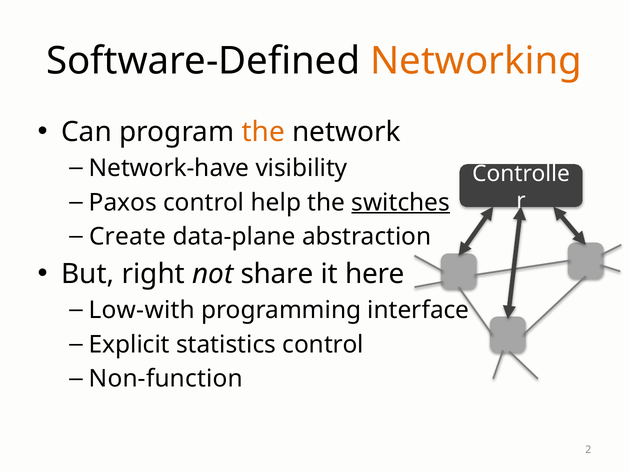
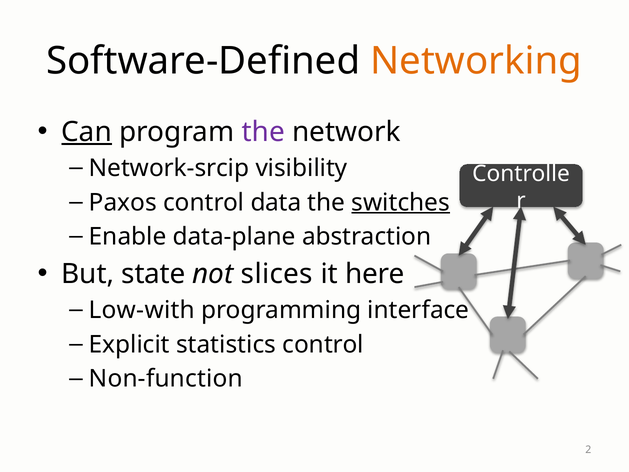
Can underline: none -> present (87, 132)
the colour: orange -> purple (263, 132)
Network-have: Network-have -> Network-srcip (169, 168)
help: help -> data (276, 202)
Create: Create -> Enable (128, 237)
right: right -> state (153, 274)
share: share -> slices (277, 274)
